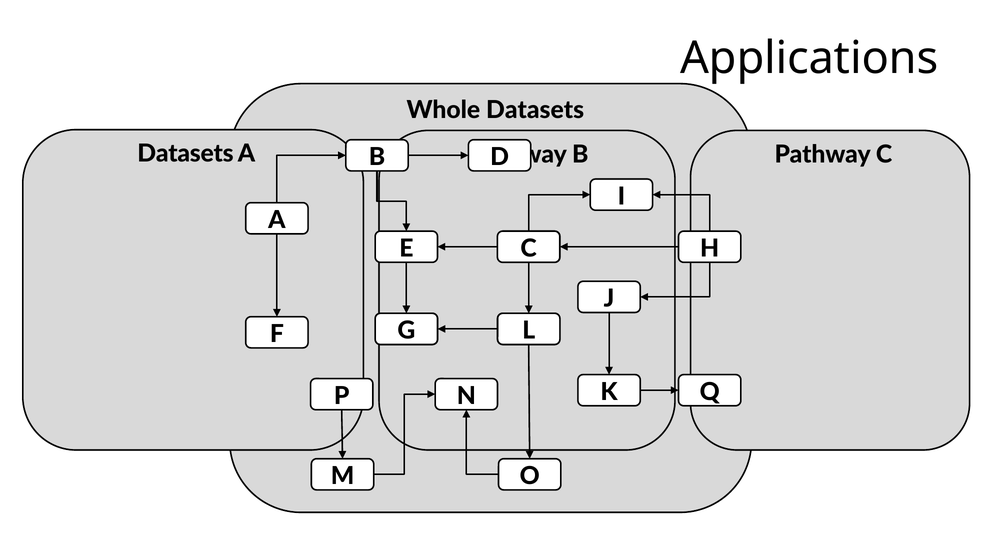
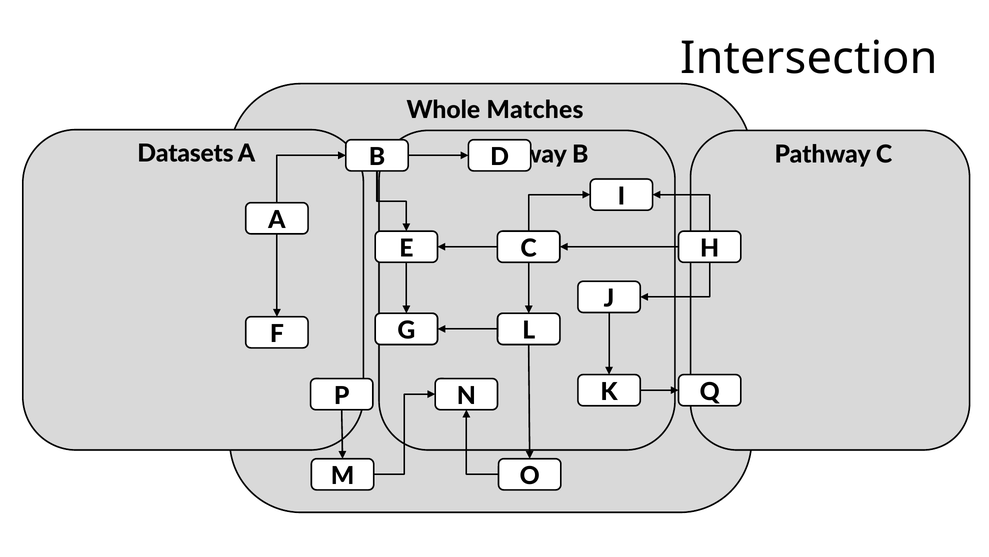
Applications: Applications -> Intersection (809, 58)
Whole Datasets: Datasets -> Matches (535, 110)
